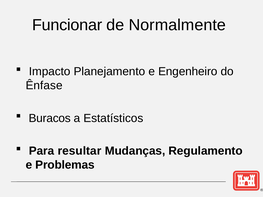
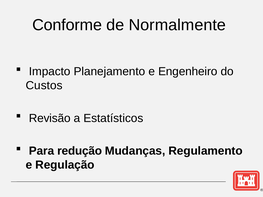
Funcionar: Funcionar -> Conforme (67, 25)
Ênfase: Ênfase -> Custos (44, 86)
Buracos: Buracos -> Revisão (50, 118)
resultar: resultar -> redução (80, 151)
Problemas: Problemas -> Regulação (65, 165)
